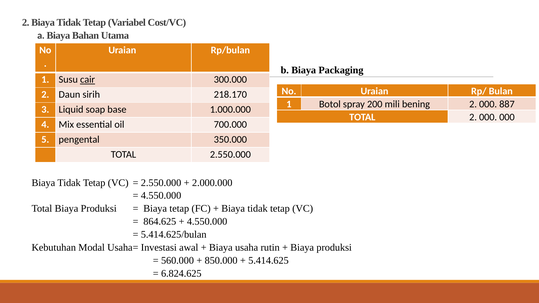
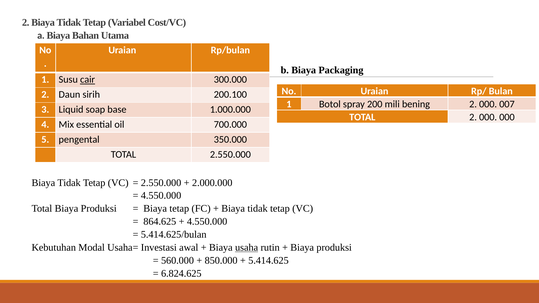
218.170: 218.170 -> 200.100 (230, 95)
887: 887 -> 007 (507, 104)
usaha underline: none -> present (247, 248)
